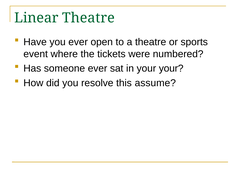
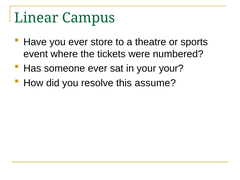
Linear Theatre: Theatre -> Campus (89, 18)
open: open -> store (102, 42)
